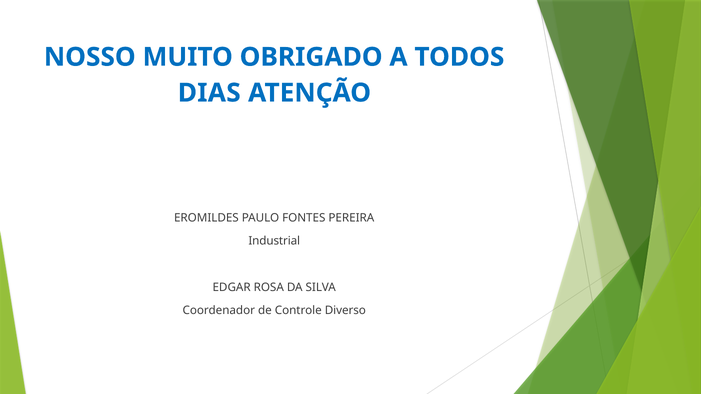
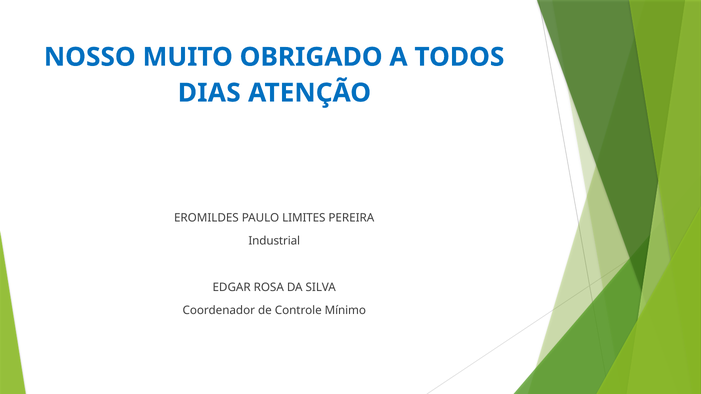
FONTES: FONTES -> LIMITES (304, 218)
Diverso: Diverso -> Mínimo (345, 311)
